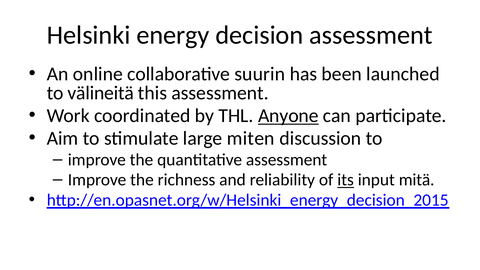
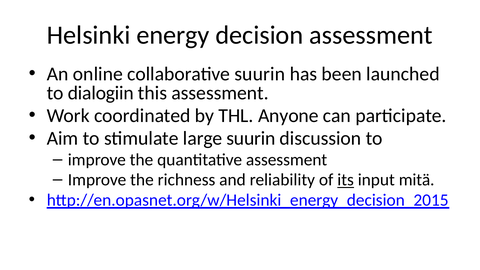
välineitä: välineitä -> dialogiin (101, 93)
Anyone underline: present -> none (288, 116)
large miten: miten -> suurin (251, 139)
